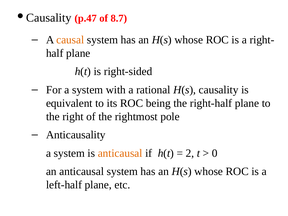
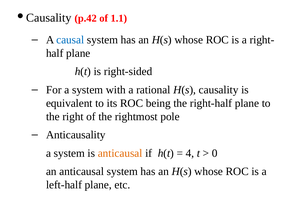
p.47: p.47 -> p.42 (86, 18)
8.7: 8.7 -> 1.1 (119, 18)
causal colour: orange -> blue (70, 40)
2: 2 -> 4 (190, 153)
